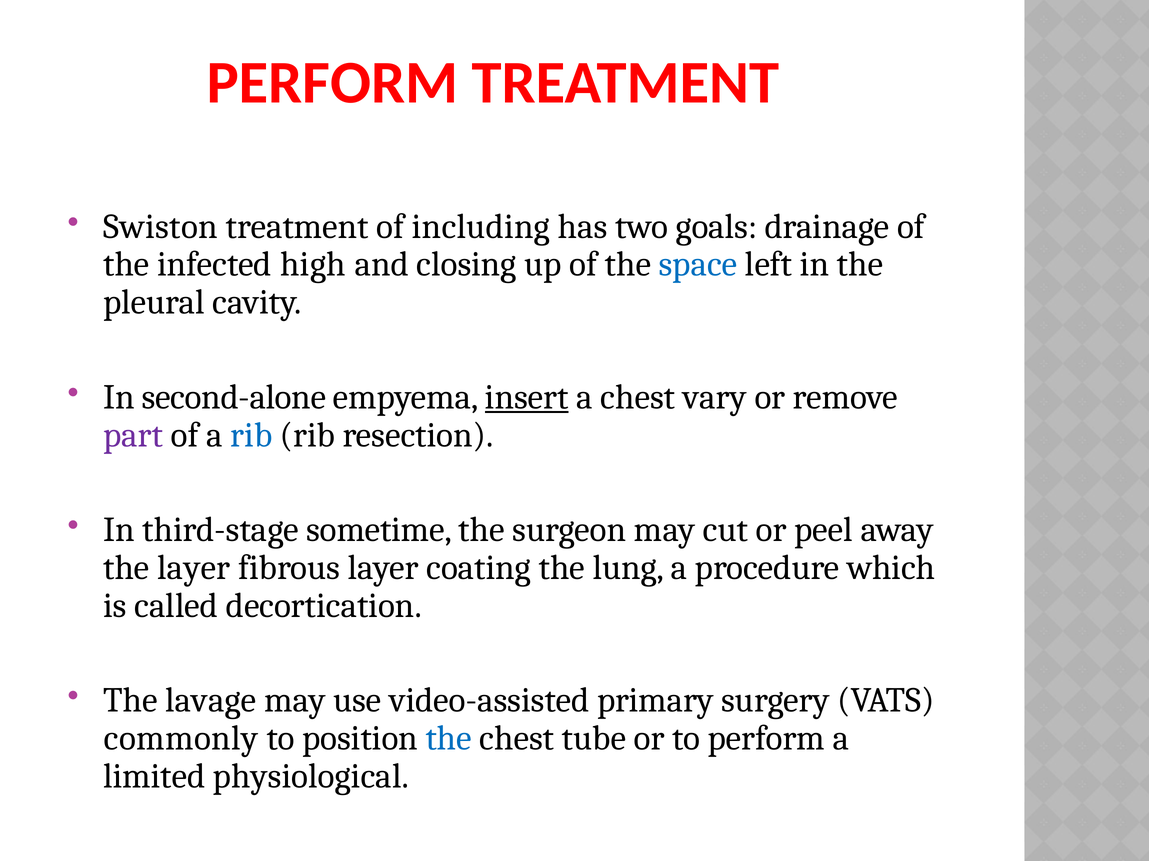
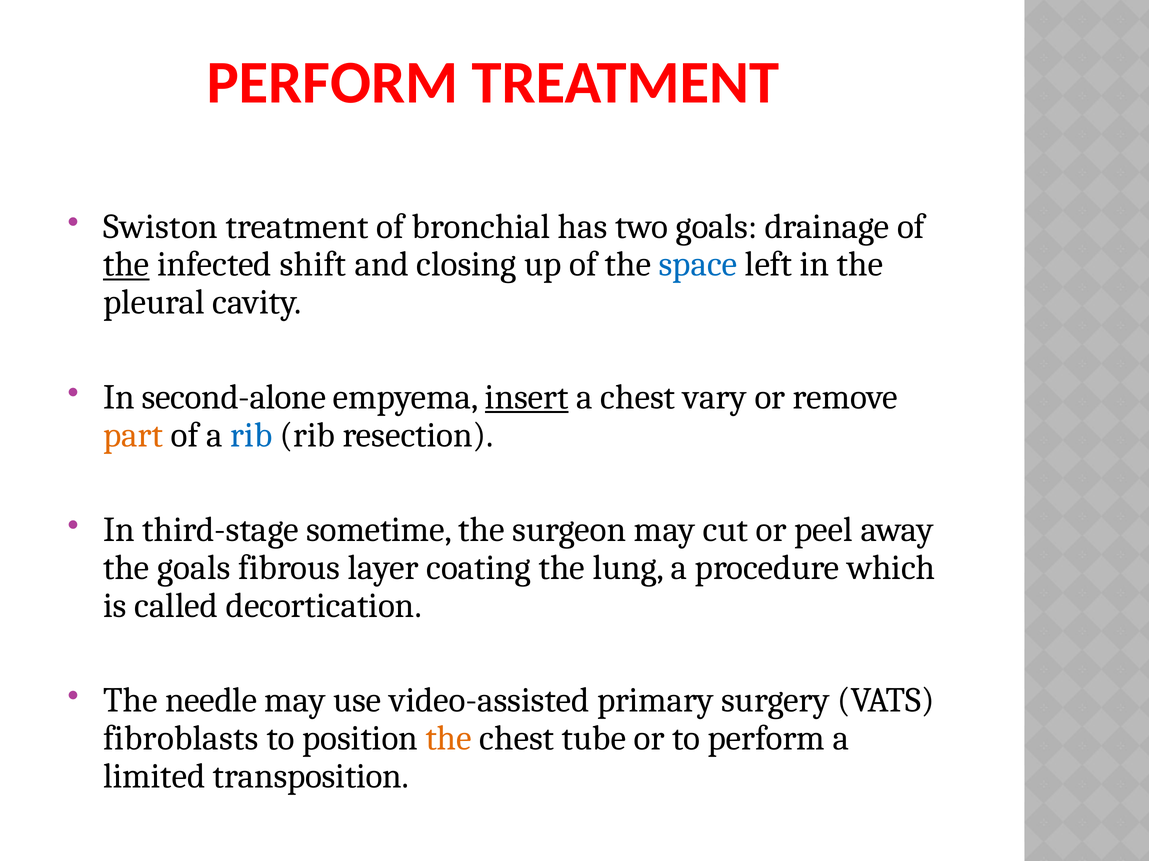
including: including -> bronchial (481, 227)
the underline: none -> present (126, 265)
high: high -> shift (313, 265)
part colour: purple -> orange (133, 435)
the layer: layer -> goals (194, 568)
lavage: lavage -> needle (211, 701)
commonly: commonly -> fibroblasts (181, 739)
the colour: blue -> orange (449, 739)
physiological: physiological -> transposition (311, 777)
